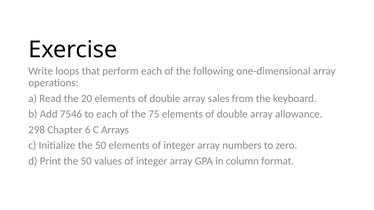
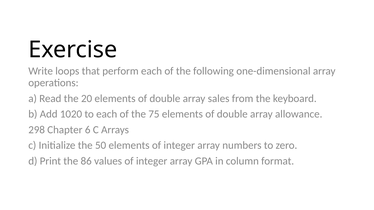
7546: 7546 -> 1020 (71, 114)
Print the 50: 50 -> 86 (86, 161)
